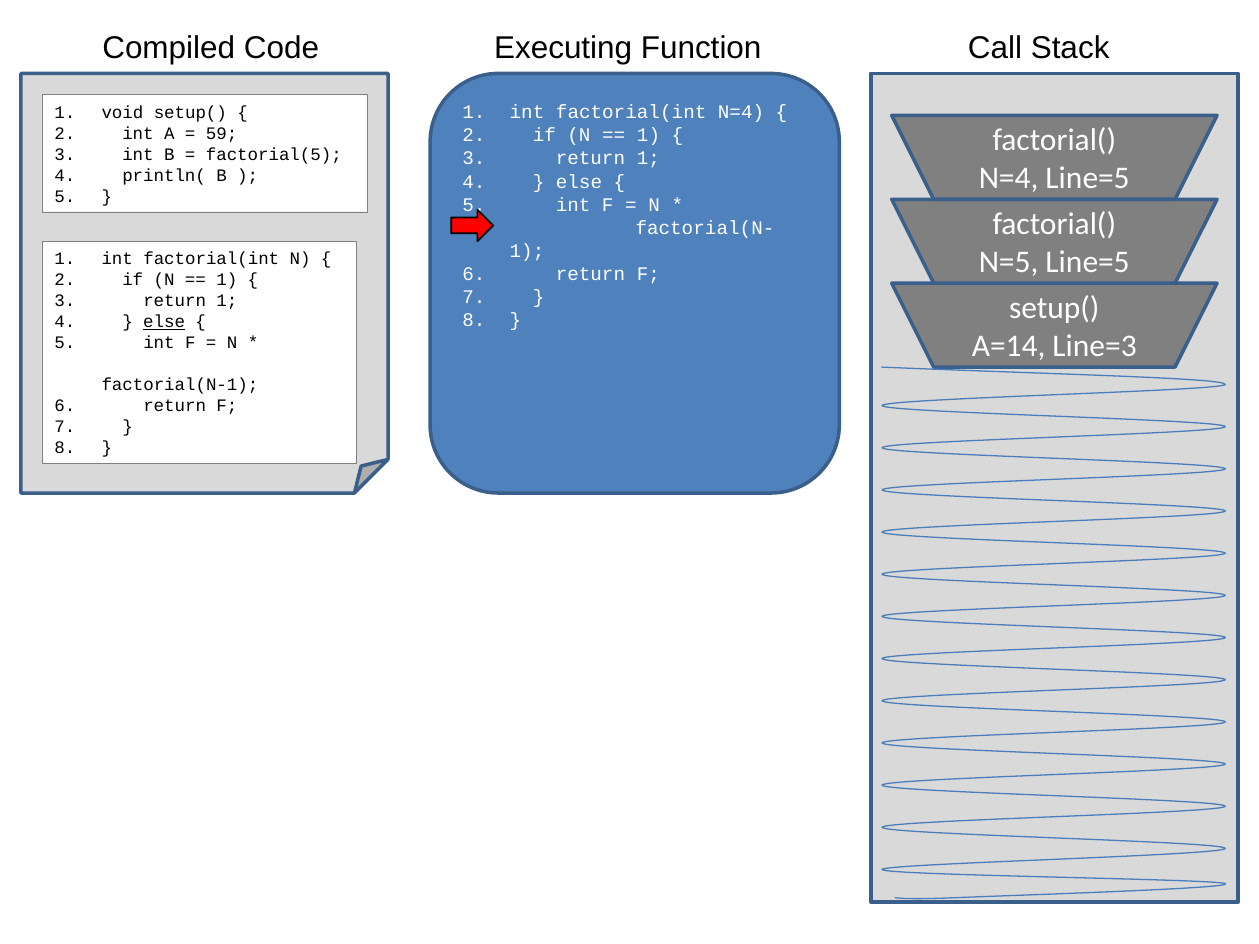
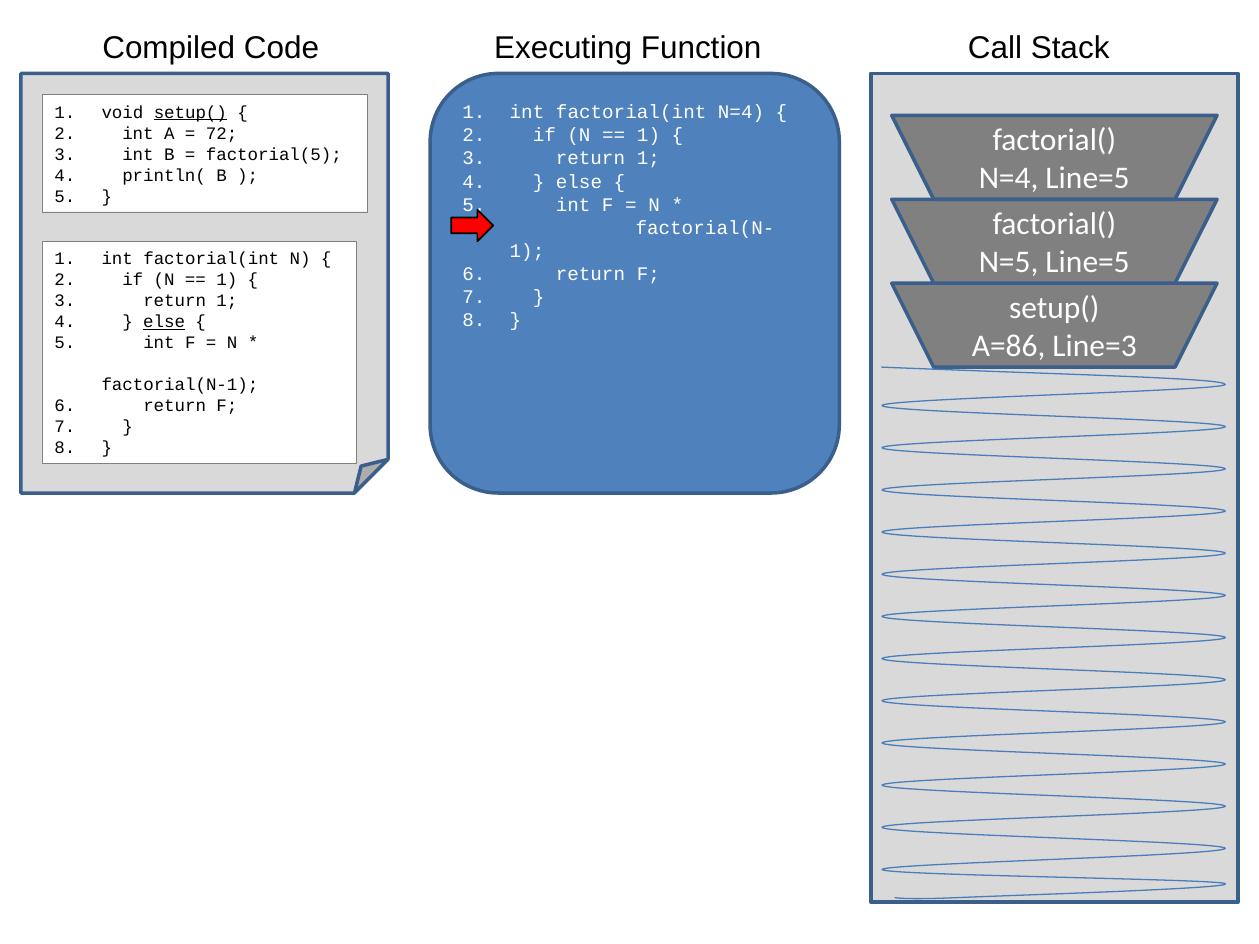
setup( underline: none -> present (190, 112)
59: 59 -> 72 (222, 133)
A=14: A=14 -> A=86 (1009, 346)
